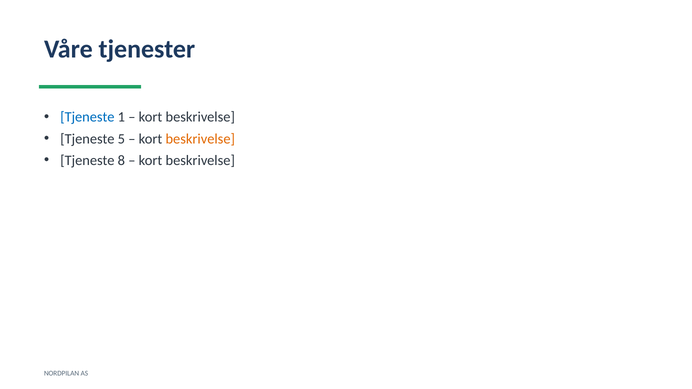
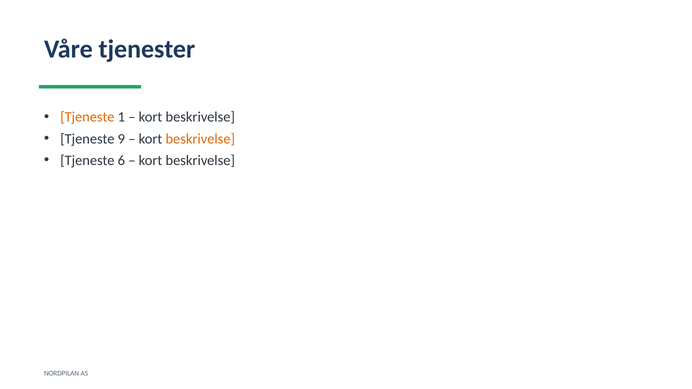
Tjeneste colour: blue -> orange (87, 117)
5: 5 -> 9 (121, 139)
8: 8 -> 6 (121, 160)
